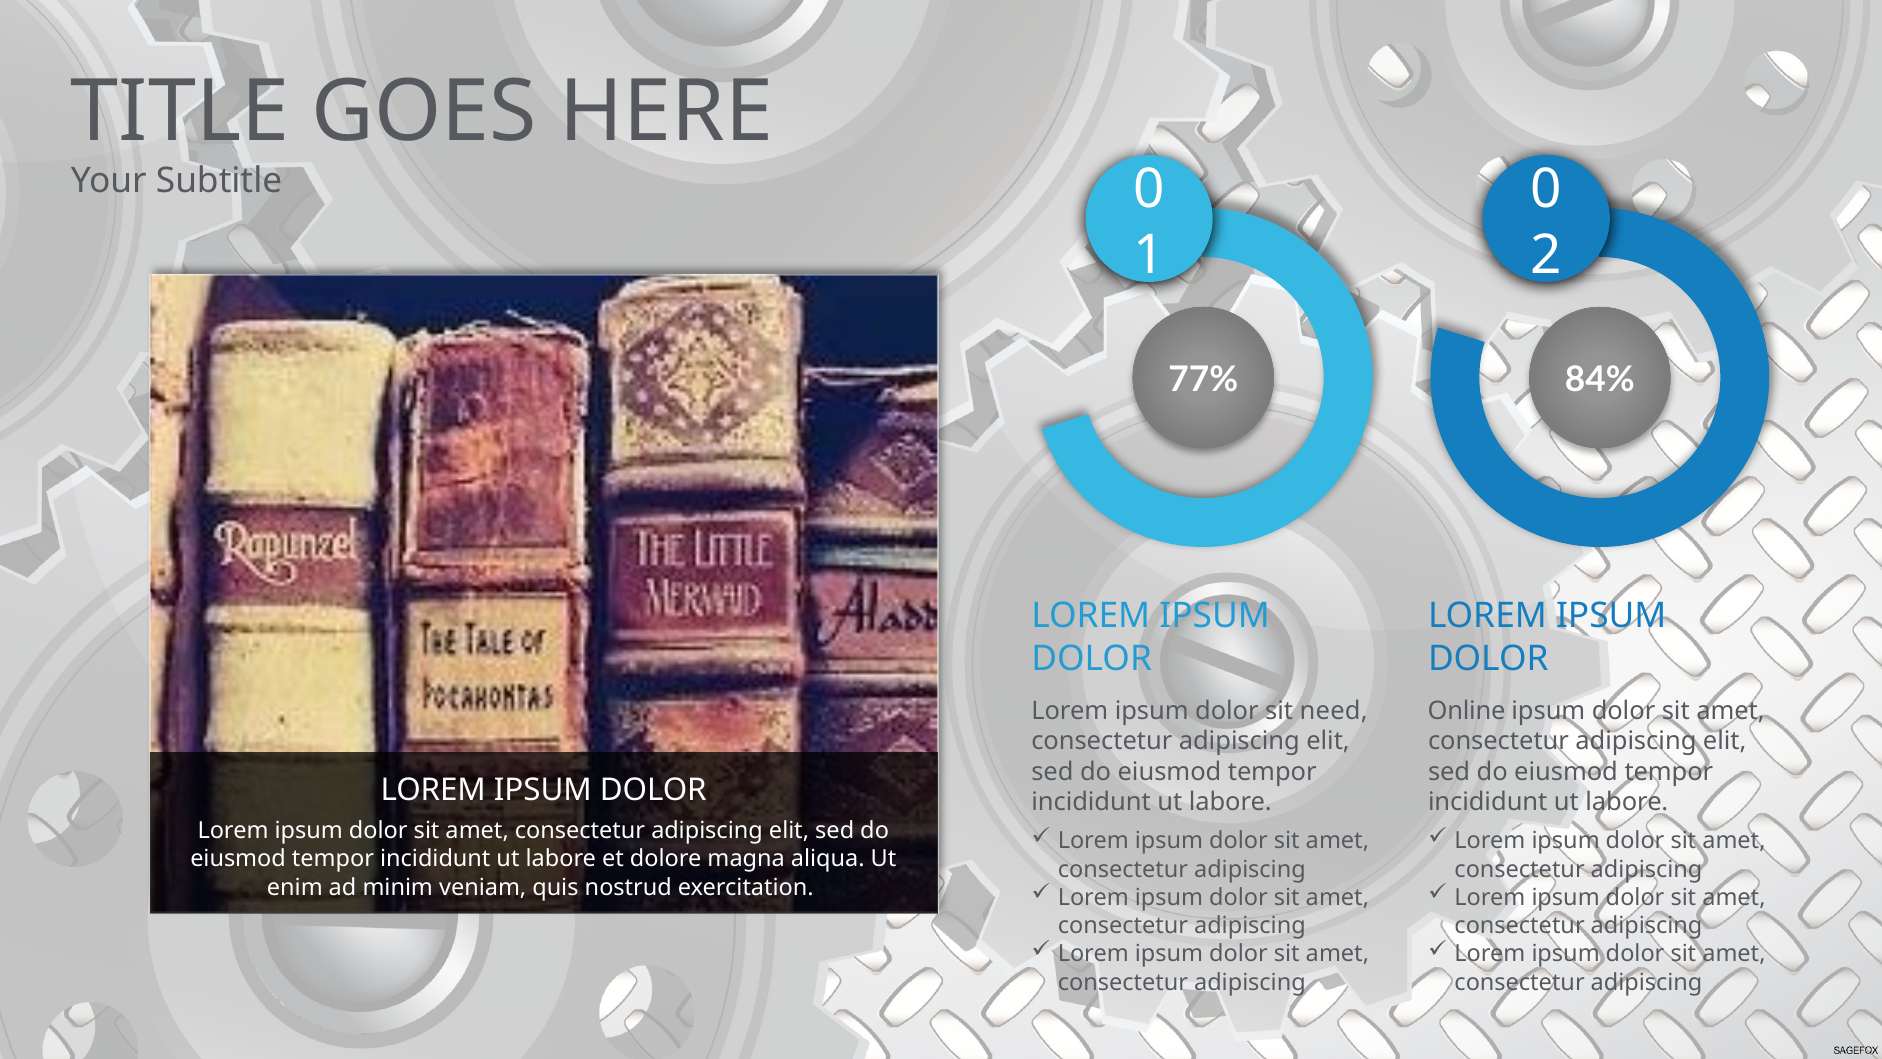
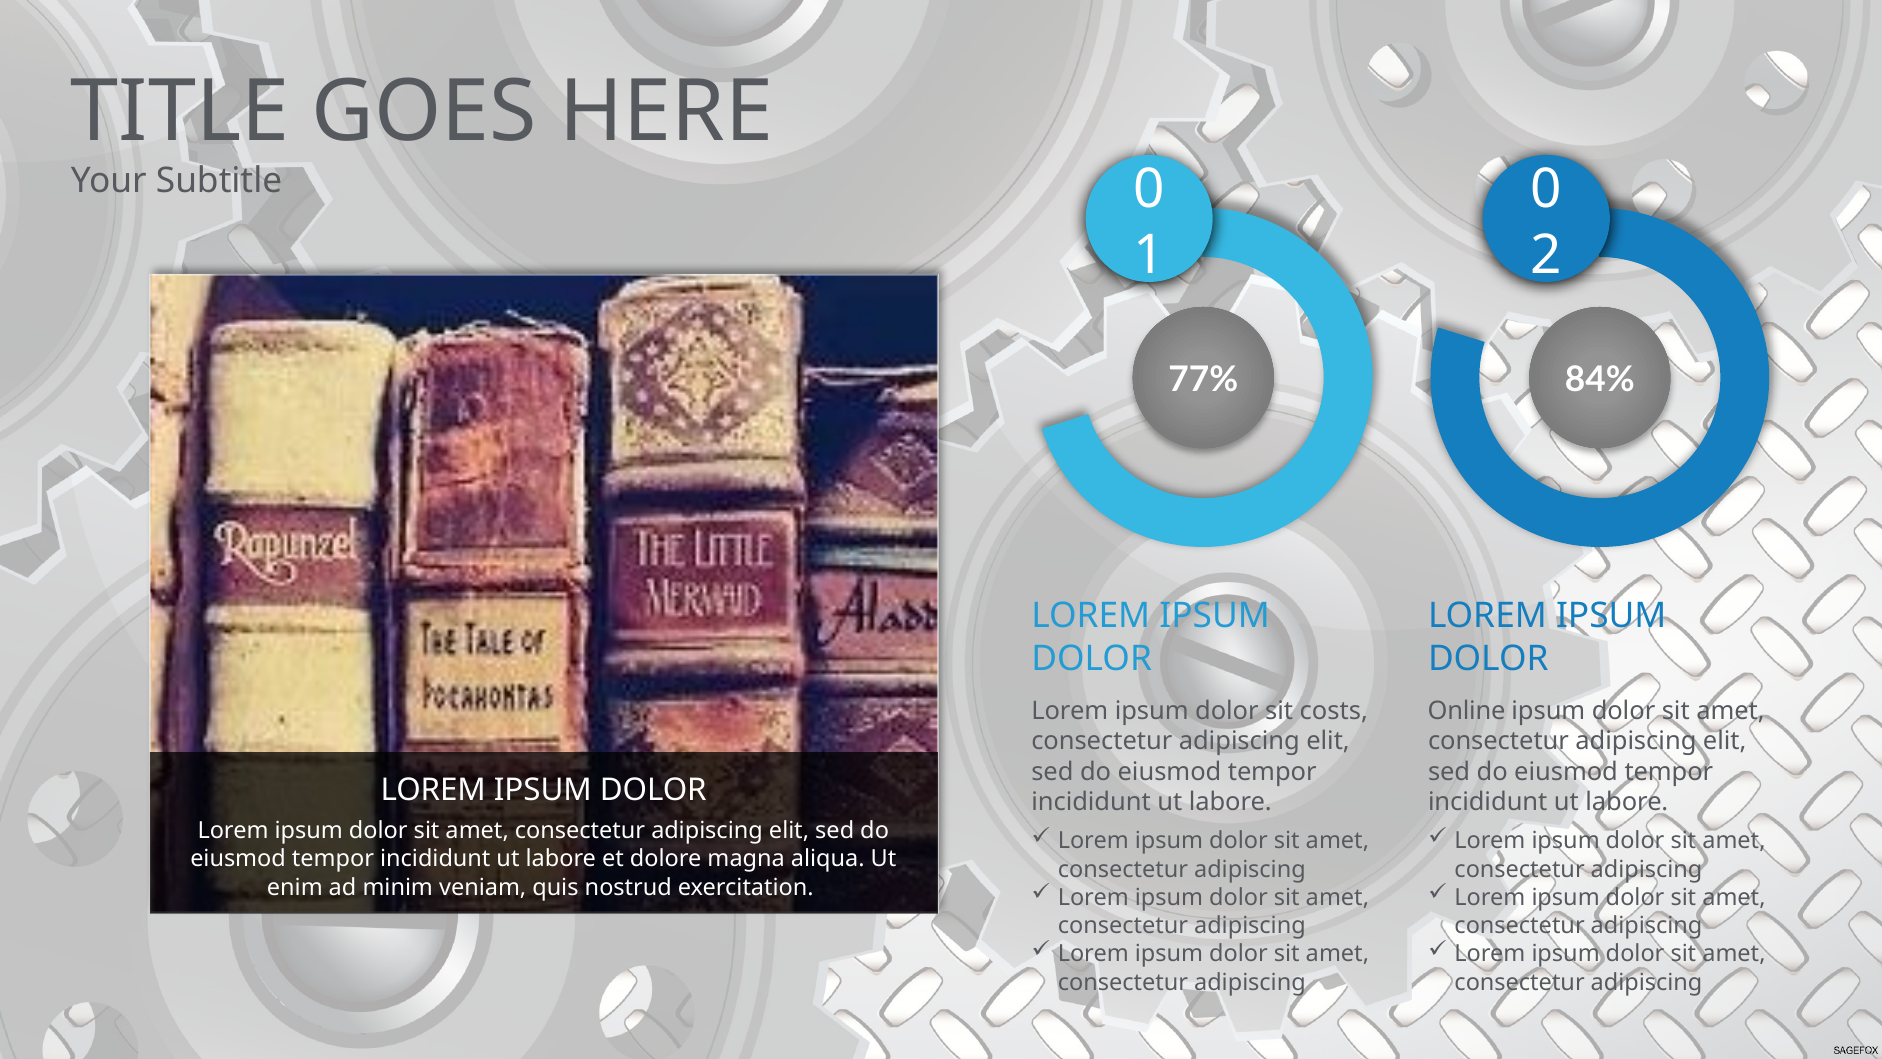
need: need -> costs (1334, 710)
